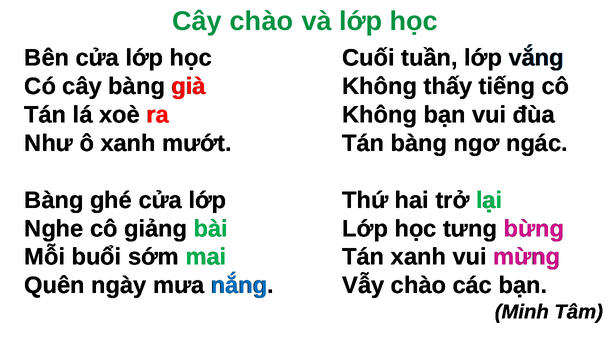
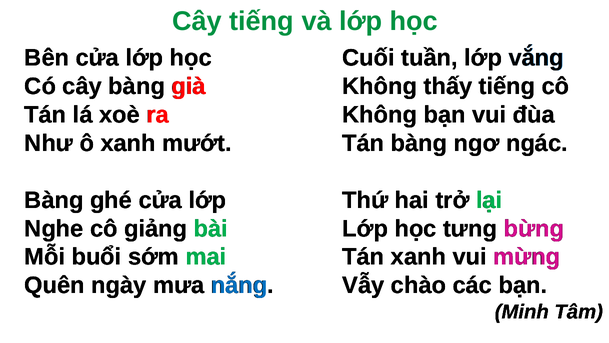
Cây chào: chào -> tiếng (262, 21)
